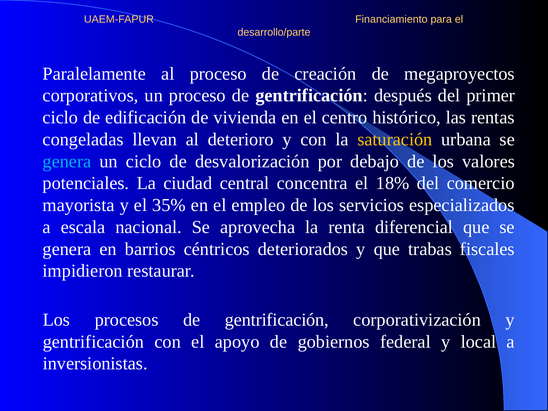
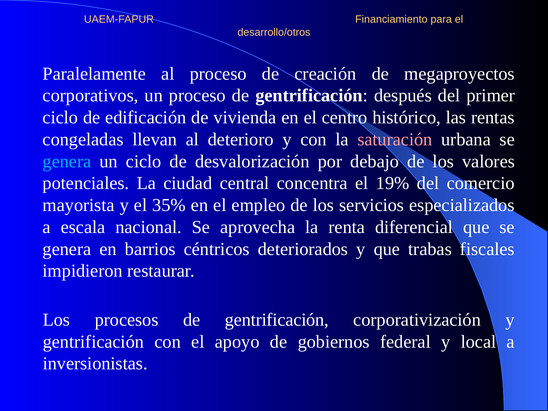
desarrollo/parte: desarrollo/parte -> desarrollo/otros (274, 32)
saturación colour: yellow -> pink (395, 139)
18%: 18% -> 19% (393, 183)
